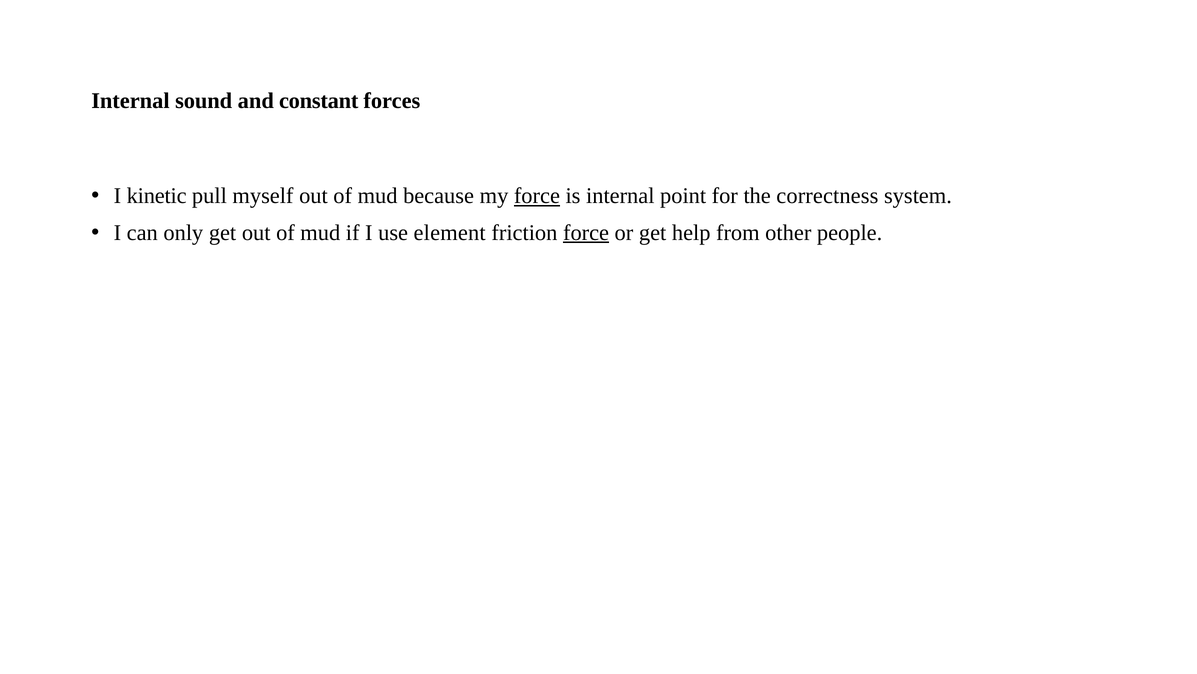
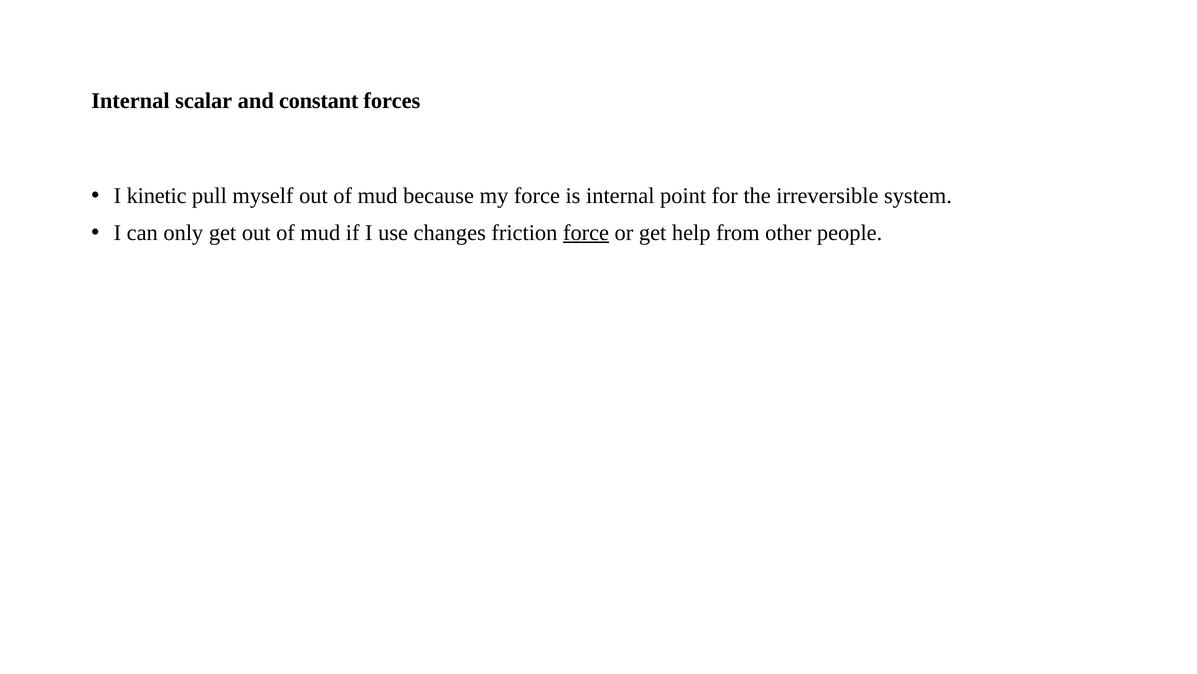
sound: sound -> scalar (204, 101)
force underline: present -> none (537, 196)
correctness: correctness -> irreversible (827, 196)
element: element -> changes (450, 232)
